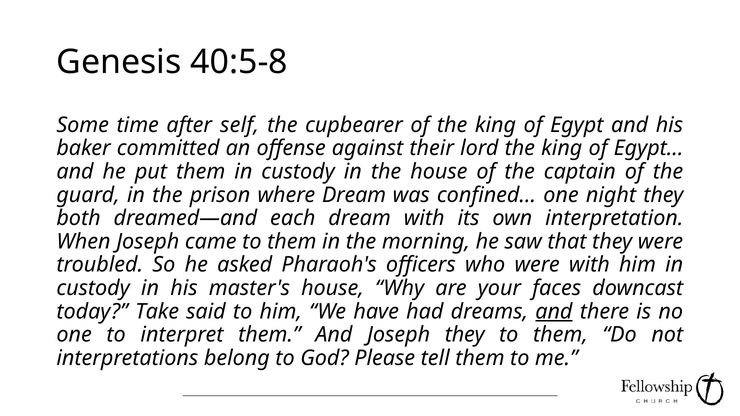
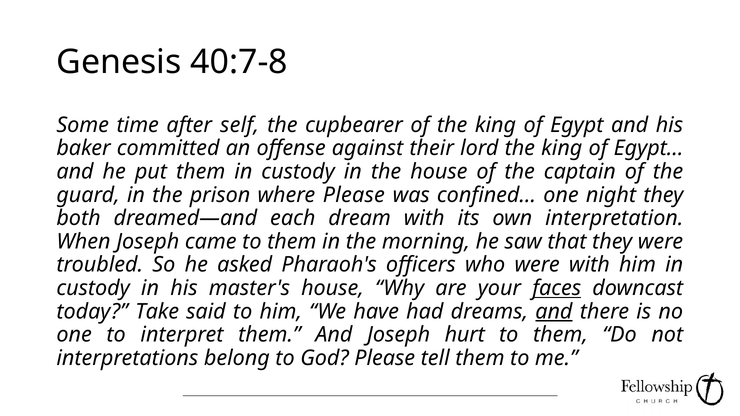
40:5-8: 40:5-8 -> 40:7-8 (239, 62)
where Dream: Dream -> Please (354, 195)
faces underline: none -> present (557, 288)
Joseph they: they -> hurt (465, 335)
